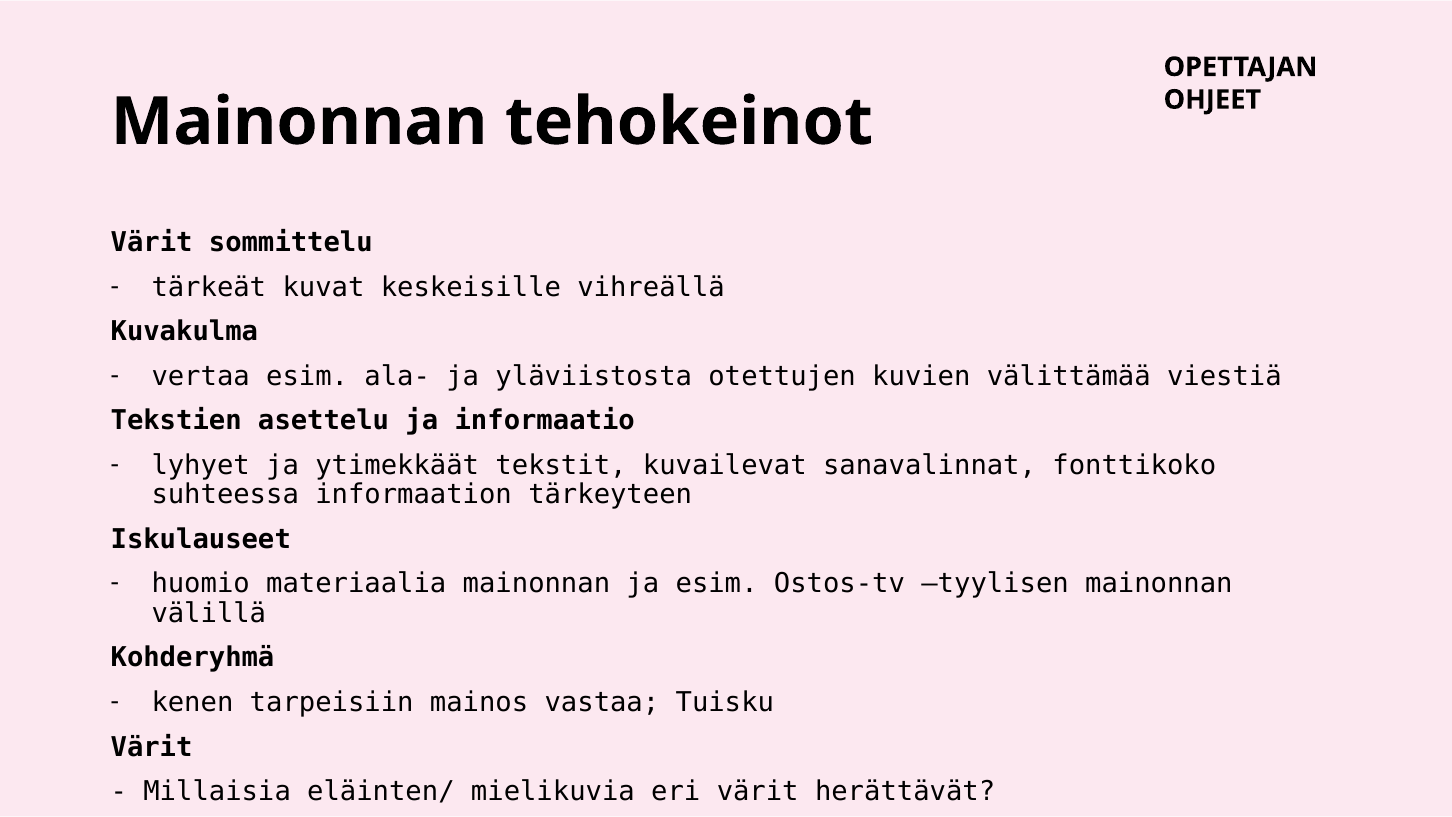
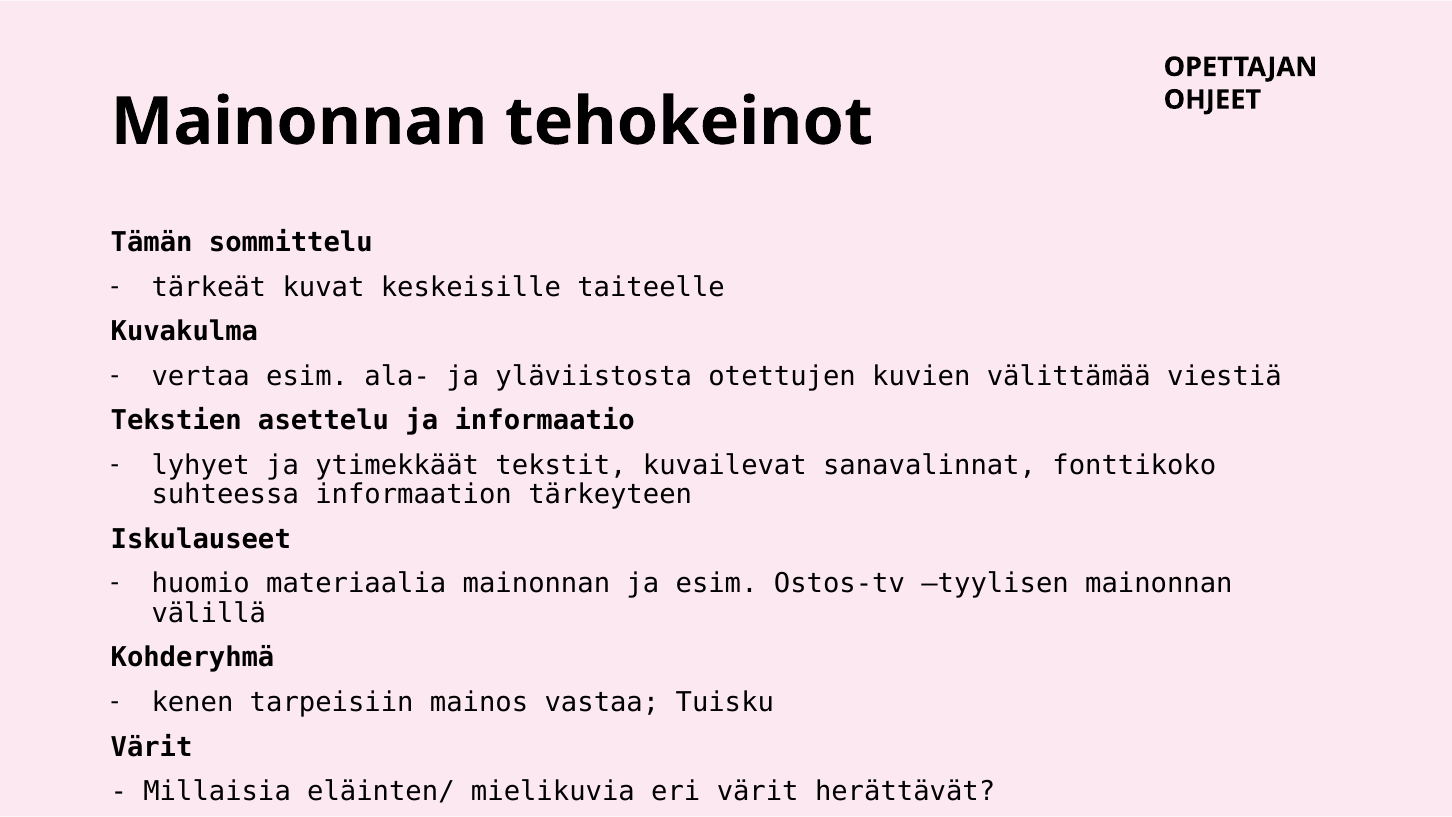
Värit: Värit -> Tämän (152, 243)
vihreällä: vihreällä -> taiteelle (651, 287)
